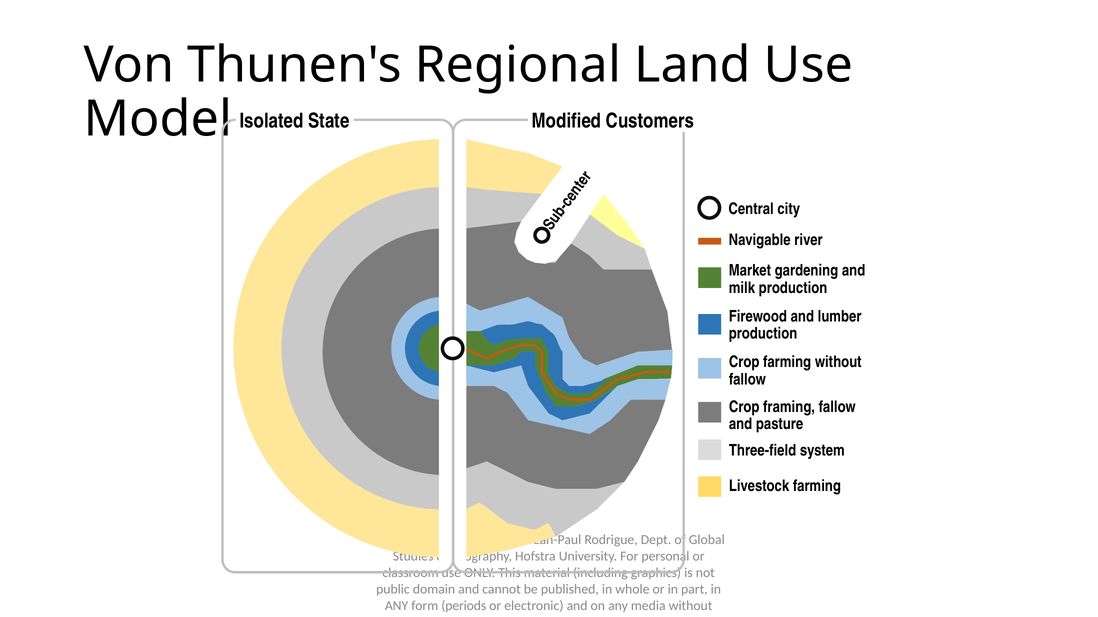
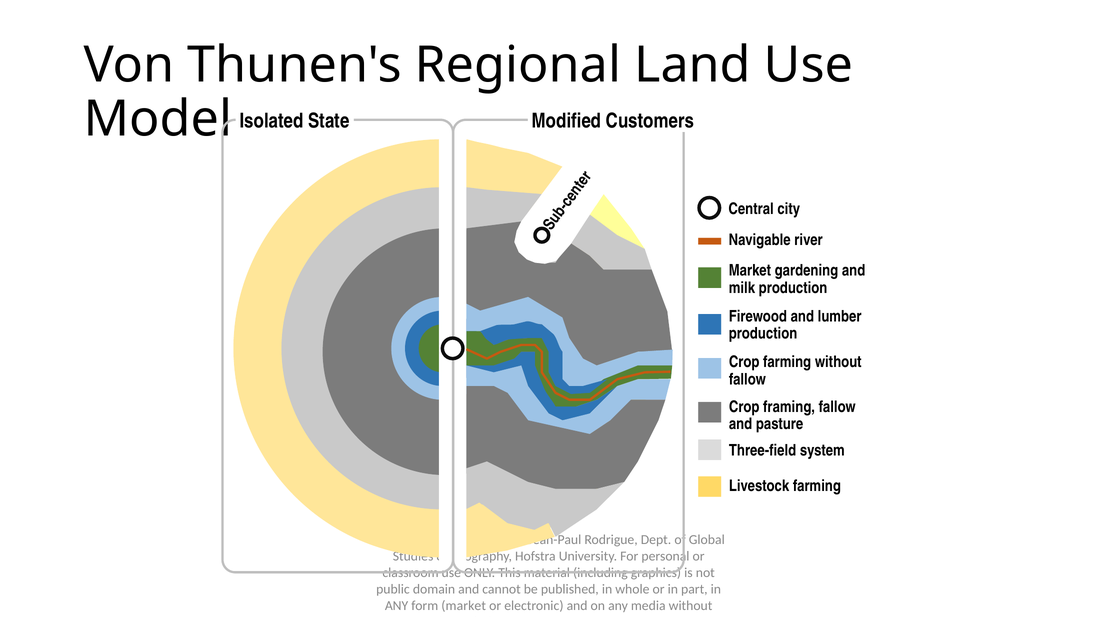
form periods: periods -> market (464, 606)
